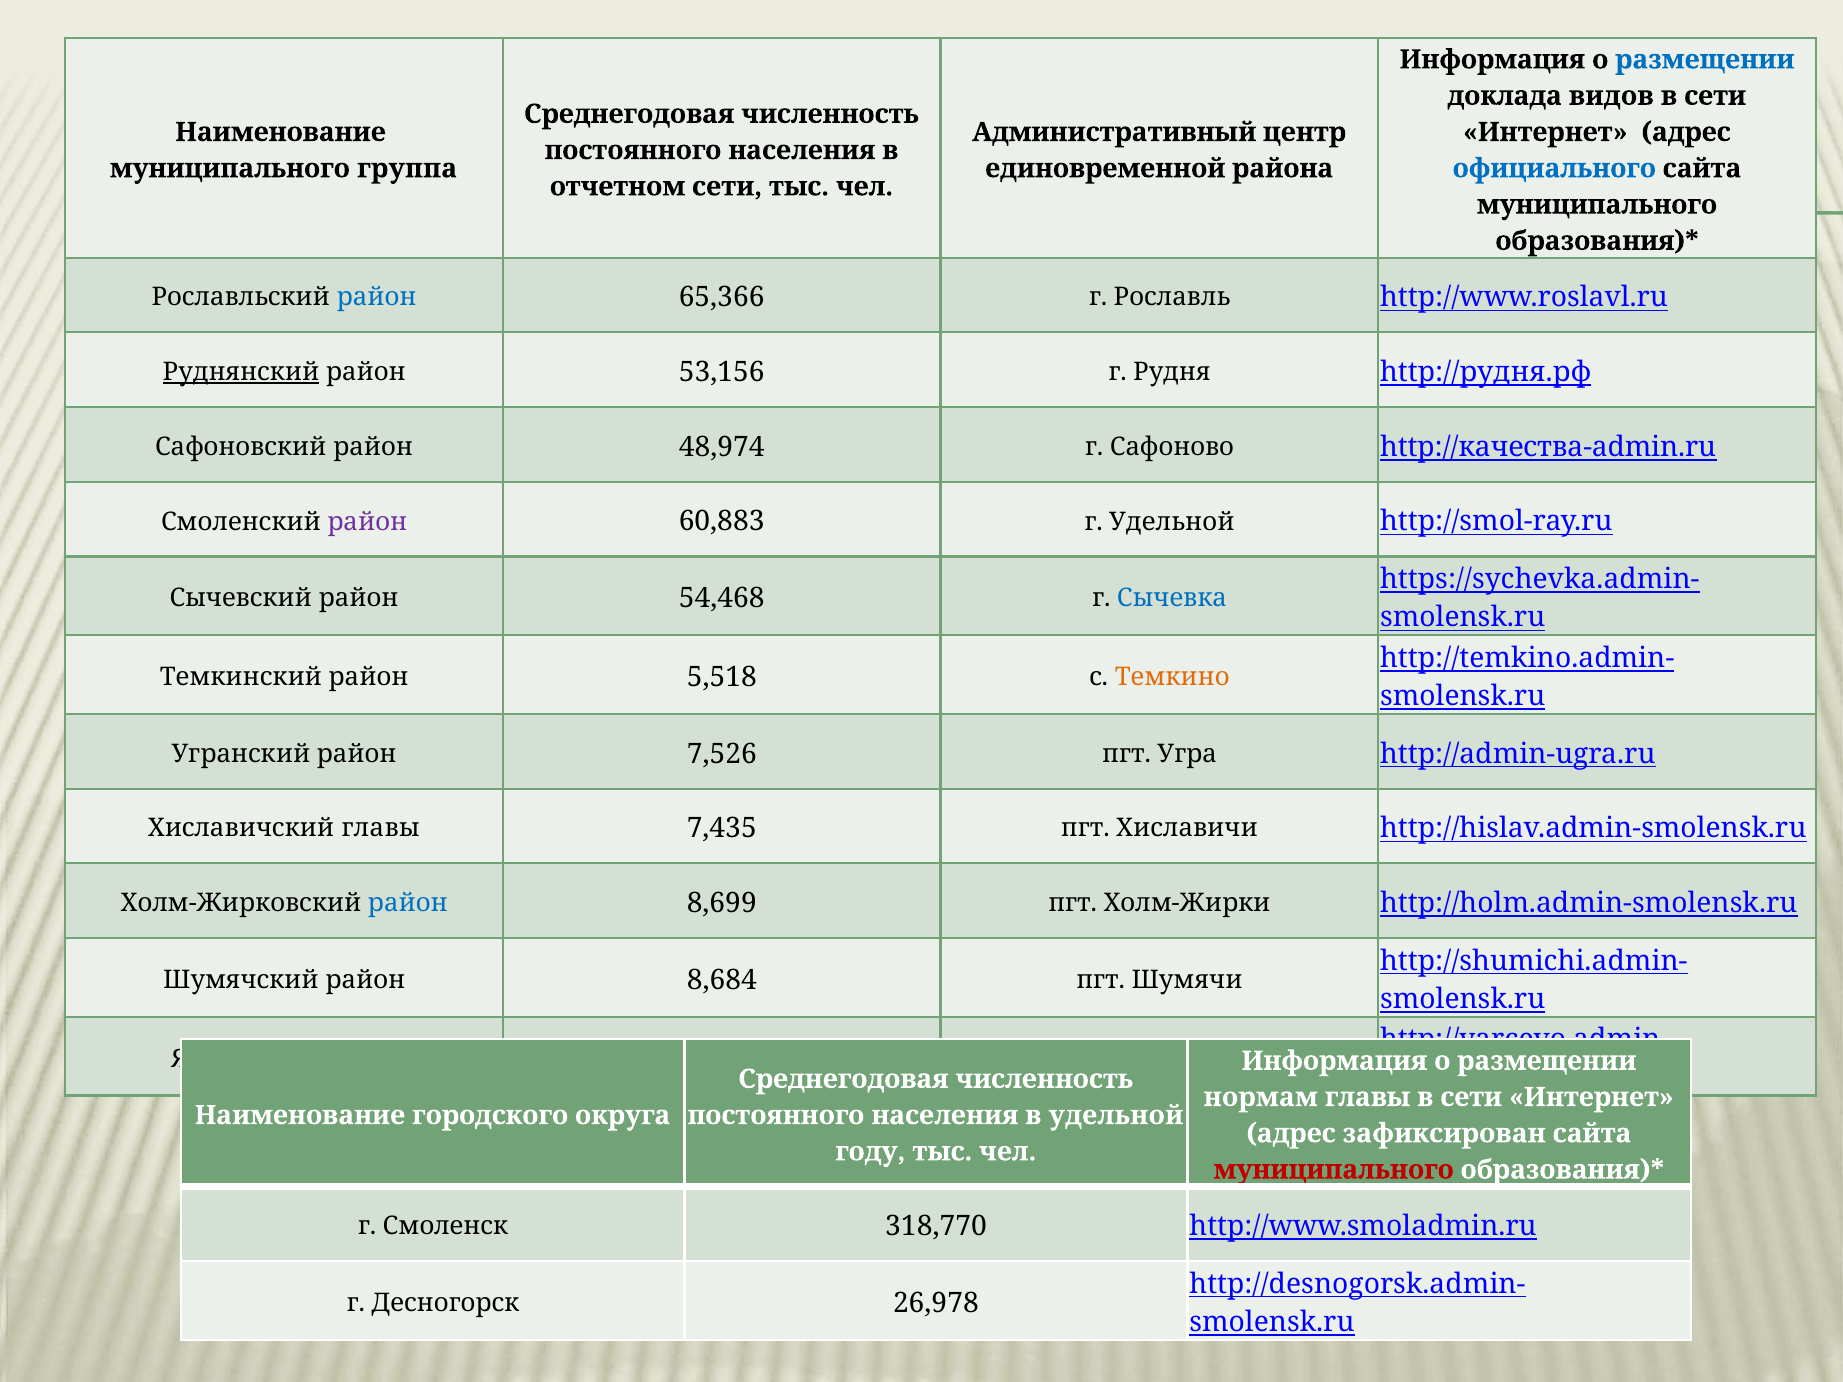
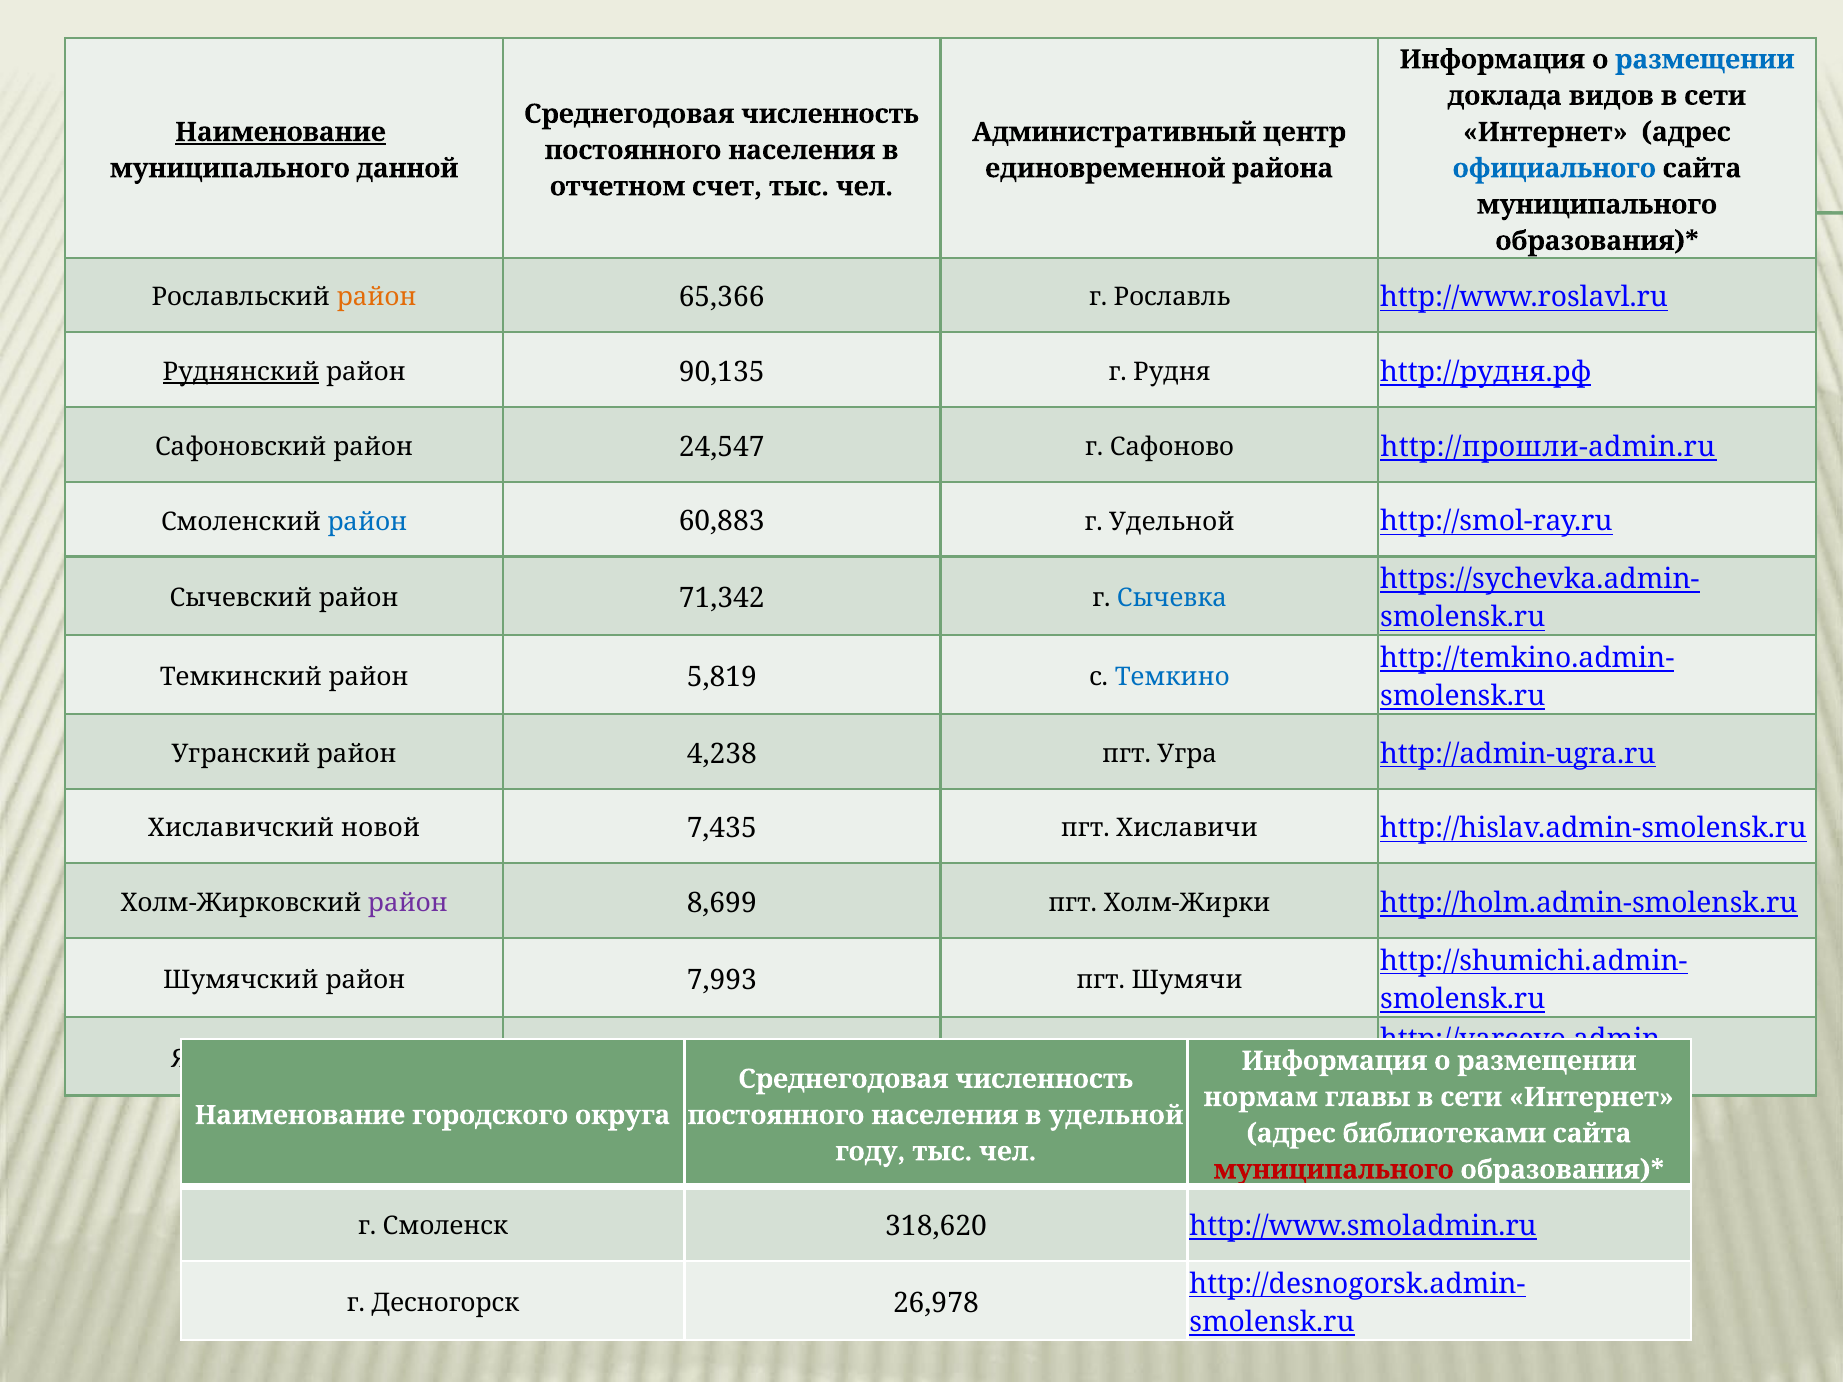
Наименование underline: none -> present (281, 132)
группа: группа -> данной (407, 168)
отчетном сети: сети -> счет (727, 187)
район colour: blue -> orange (377, 297)
53,156: 53,156 -> 90,135 (722, 372)
48,974: 48,974 -> 24,547 (722, 447)
http://качества-admin.ru: http://качества-admin.ru -> http://прошли-admin.ru (1548, 447)
район colour: purple -> blue (367, 522)
54,468: 54,468 -> 71,342 (722, 599)
5,518: 5,518 -> 5,819 (722, 677)
Темкино colour: orange -> blue (1172, 677)
7,526: 7,526 -> 4,238 (722, 754)
Хиславичский главы: главы -> новой (381, 829)
район colour: blue -> purple (408, 903)
8,684: 8,684 -> 7,993 (722, 980)
зафиксирован: зафиксирован -> библиотеками (1444, 1134)
318,770: 318,770 -> 318,620 (936, 1226)
